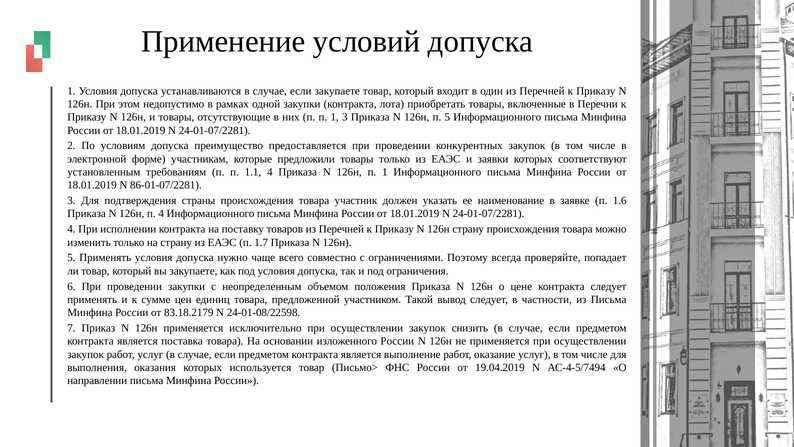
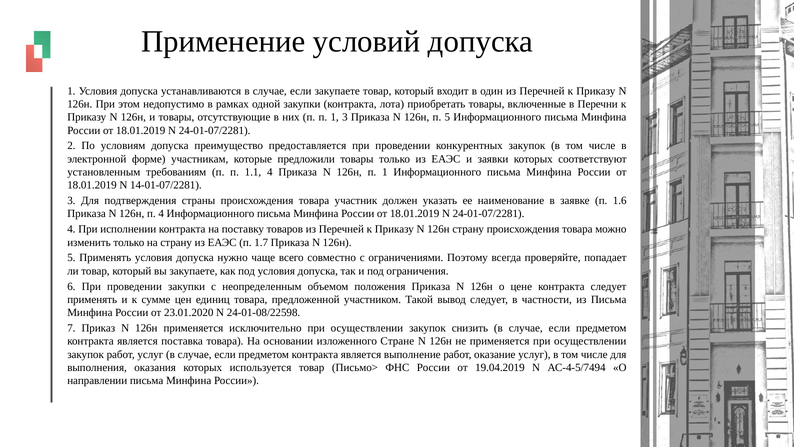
86-01-07/2281: 86-01-07/2281 -> 14-01-07/2281 (166, 185)
83.18.2179: 83.18.2179 -> 23.01.2020 (189, 312)
изложенного России: России -> Стране (397, 341)
